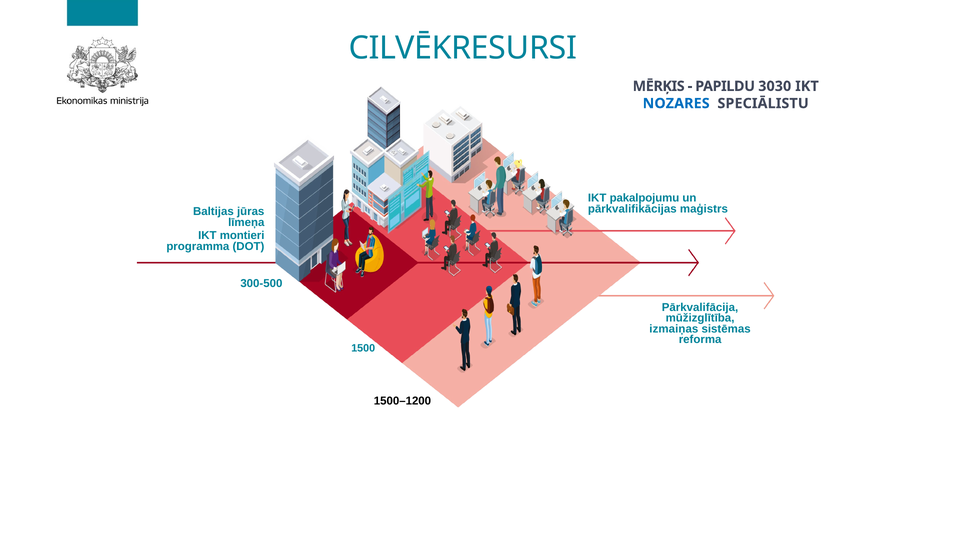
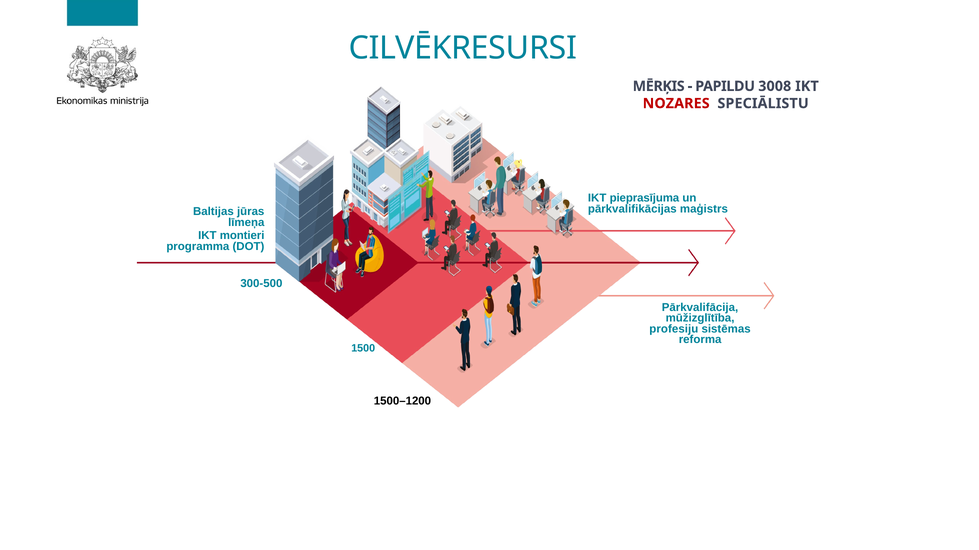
3030: 3030 -> 3008 (775, 86)
NOZARES colour: blue -> red (676, 104)
pakalpojumu: pakalpojumu -> pieprasījuma (644, 198)
izmaiņas: izmaiņas -> profesiju (674, 329)
